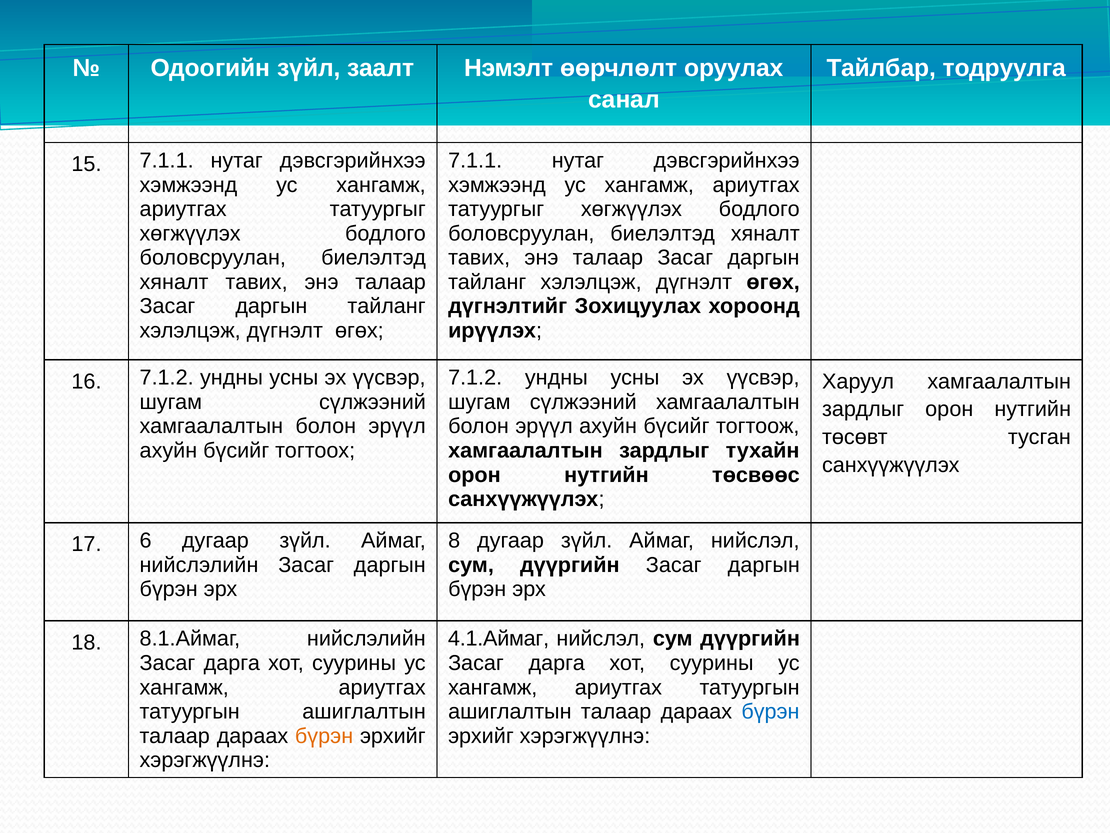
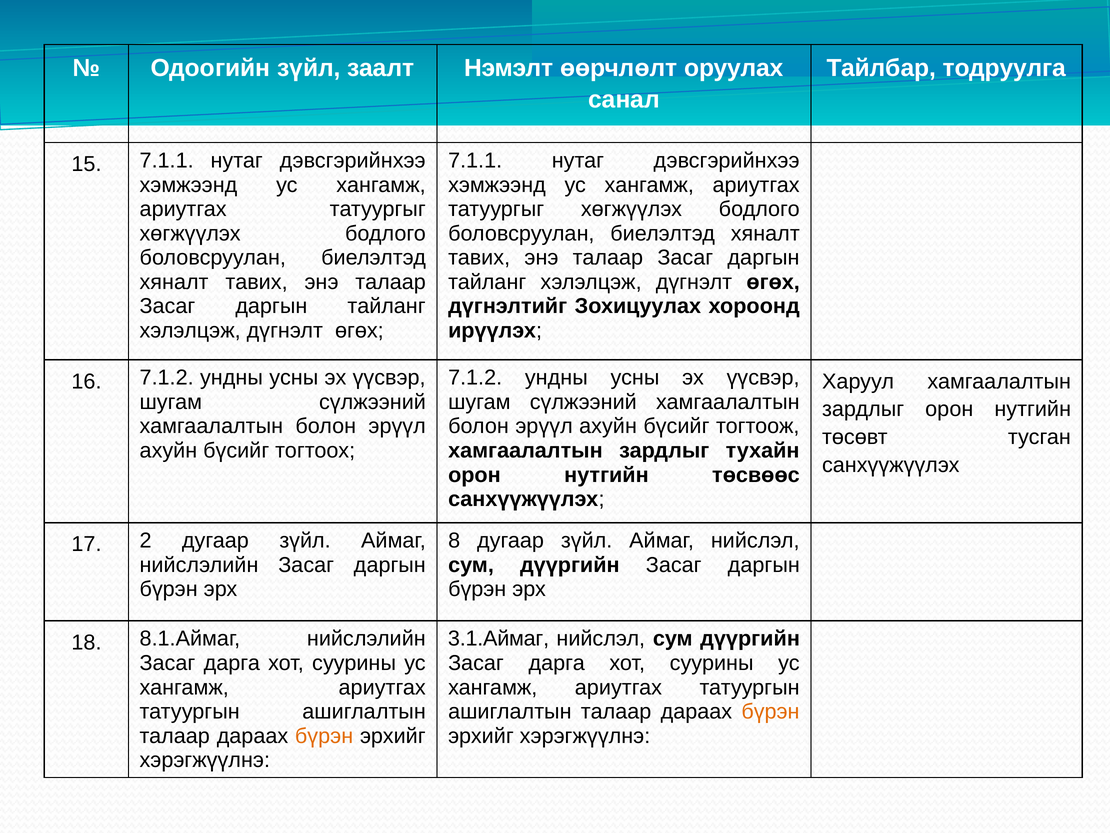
6: 6 -> 2 (146, 540)
4.1.Аймаг: 4.1.Аймаг -> 3.1.Аймаг (499, 638)
бүрэн colour: blue -> orange (770, 711)
